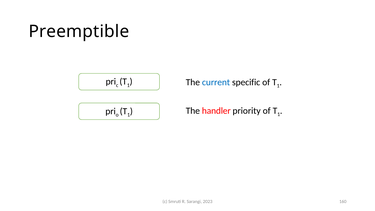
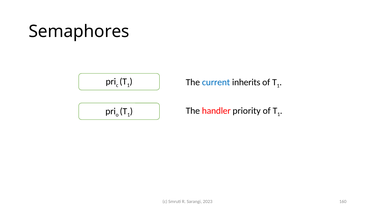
Preemptible: Preemptible -> Semaphores (79, 32)
specific: specific -> inherits (246, 82)
